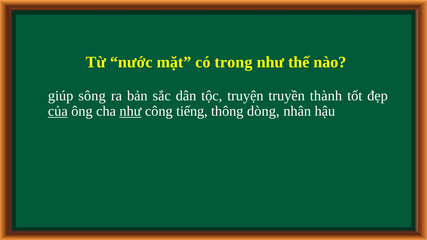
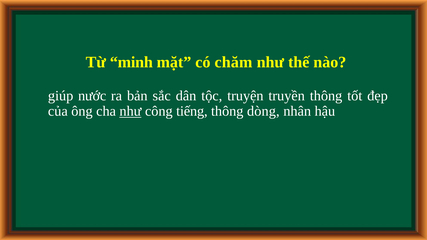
nước: nước -> minh (131, 62)
trong: trong -> chăm (233, 62)
sông: sông -> nước (92, 96)
truyền thành: thành -> thông (326, 96)
của underline: present -> none (58, 111)
